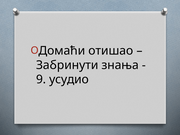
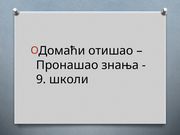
Забринути: Забринути -> Пронашао (67, 65)
усудио: усудио -> школи (69, 79)
